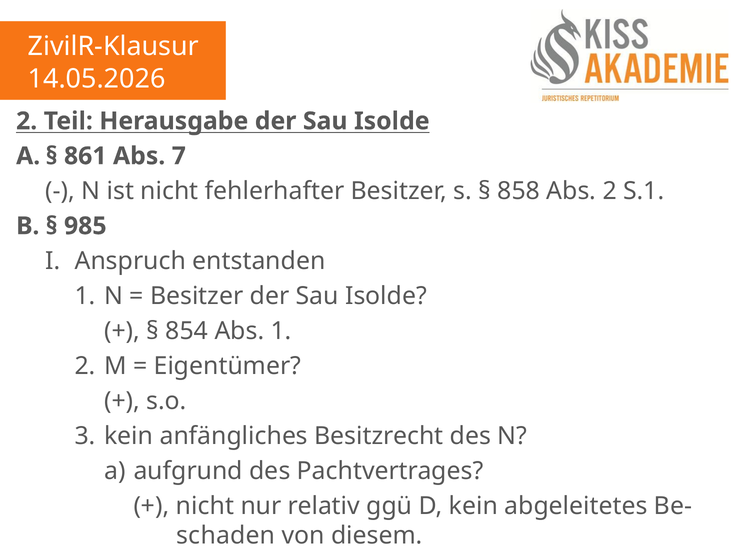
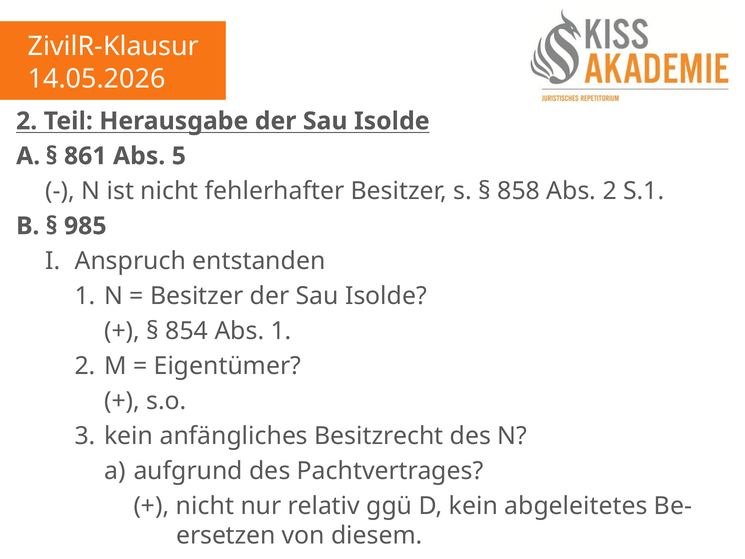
7: 7 -> 5 (179, 156)
schaden: schaden -> ersetzen (226, 535)
